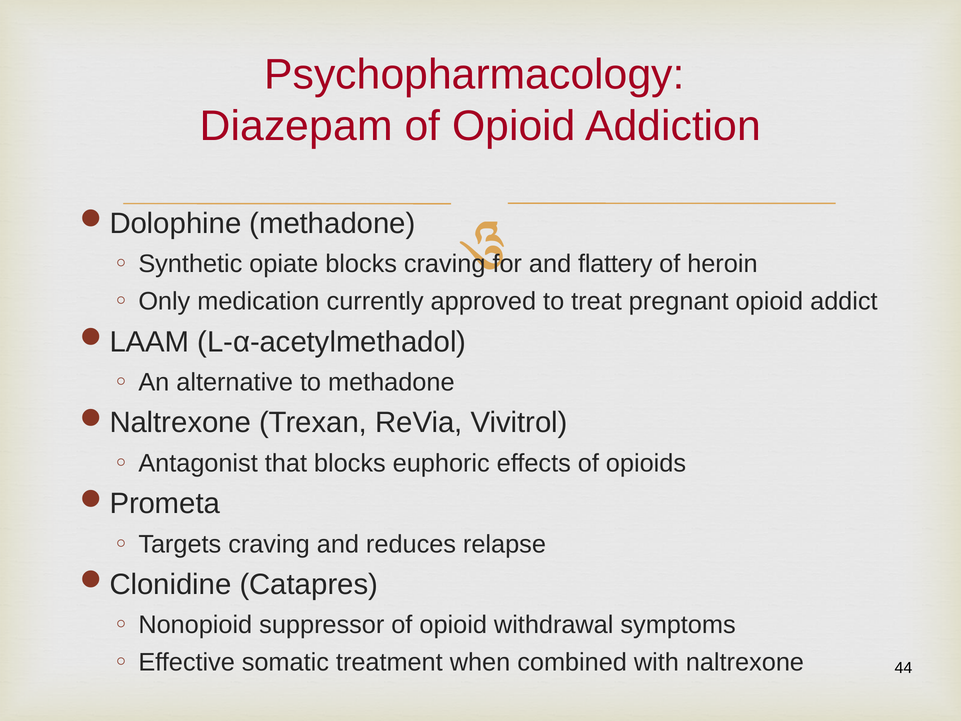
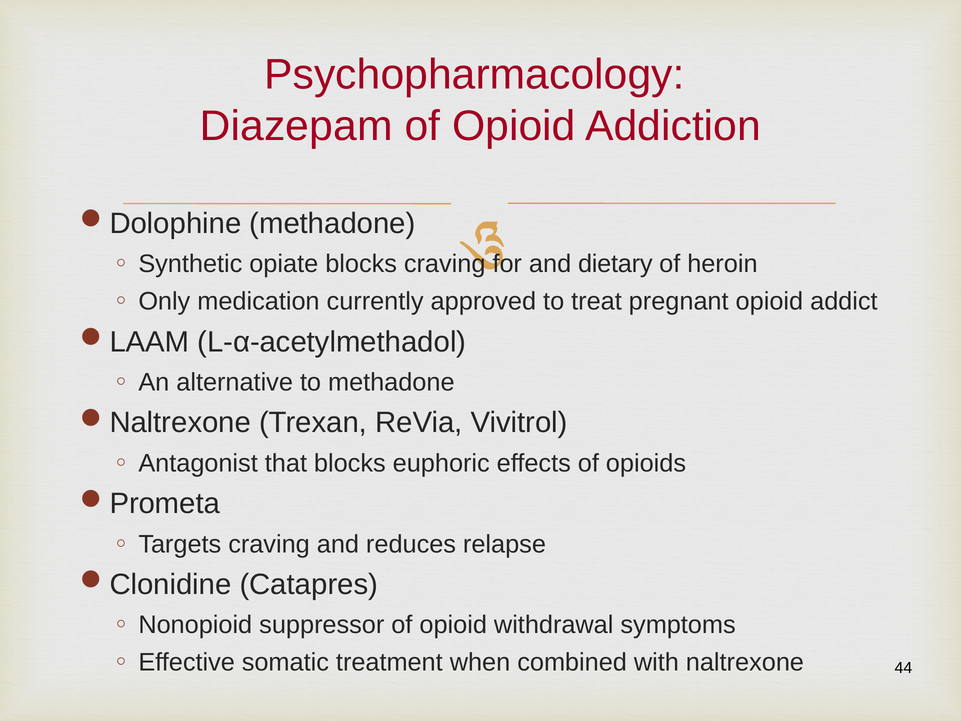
flattery: flattery -> dietary (615, 264)
